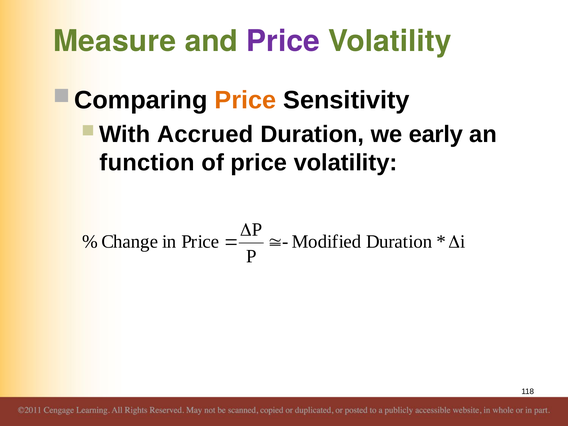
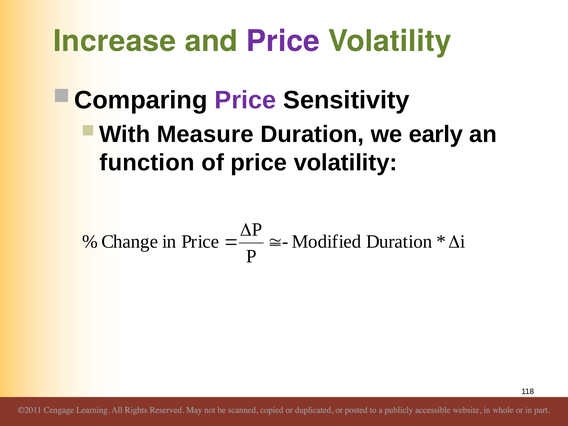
Measure: Measure -> Increase (115, 41)
Price colour: orange -> purple (245, 100)
Accrued: Accrued -> Measure (205, 134)
